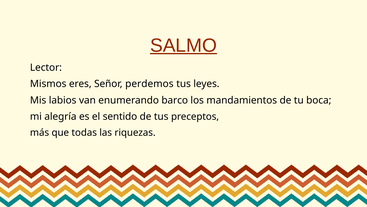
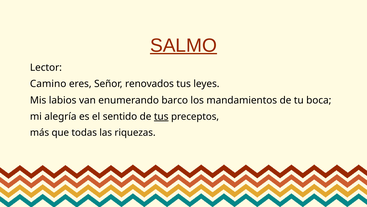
Mismos: Mismos -> Camino (48, 84)
perdemos: perdemos -> renovados (149, 84)
tus underline: none -> present (161, 116)
